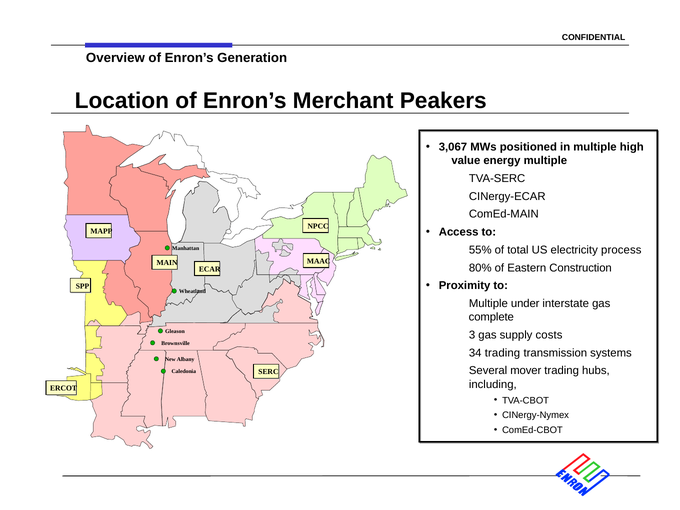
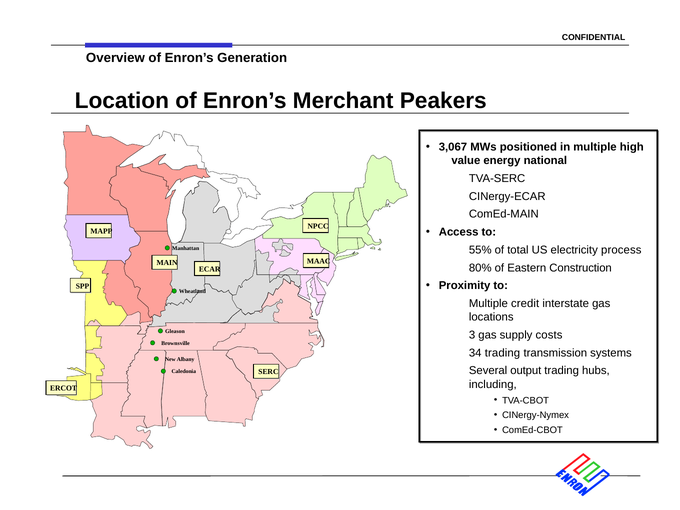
energy multiple: multiple -> national (545, 161)
under: under -> credit (525, 303)
complete: complete -> locations (491, 317)
mover: mover -> output (526, 371)
